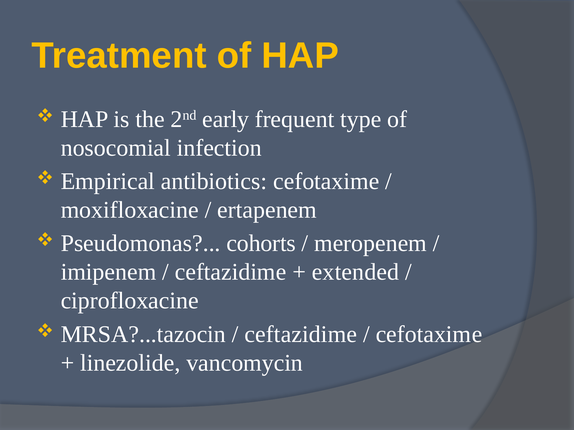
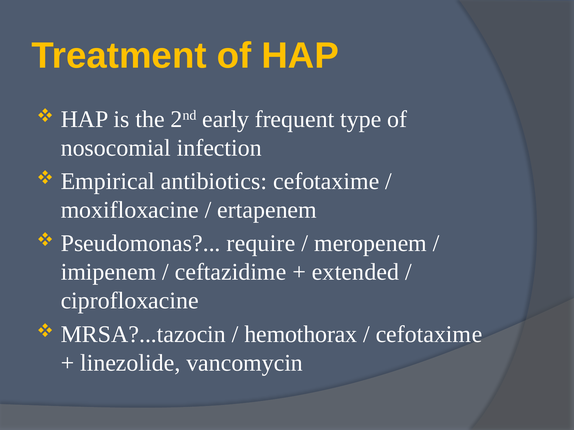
cohorts: cohorts -> require (261, 244)
ceftazidime: ceftazidime -> hemothorax (301, 335)
